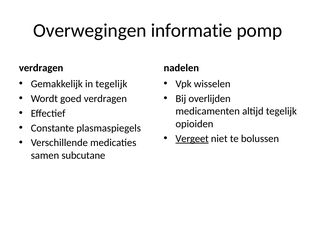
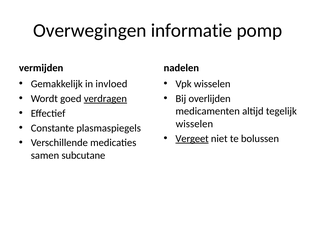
verdragen: verdragen -> vermijden (41, 68)
in tegelijk: tegelijk -> invloed (111, 84)
verdragen underline: none -> present (105, 99)
opioiden: opioiden -> wisselen (194, 124)
